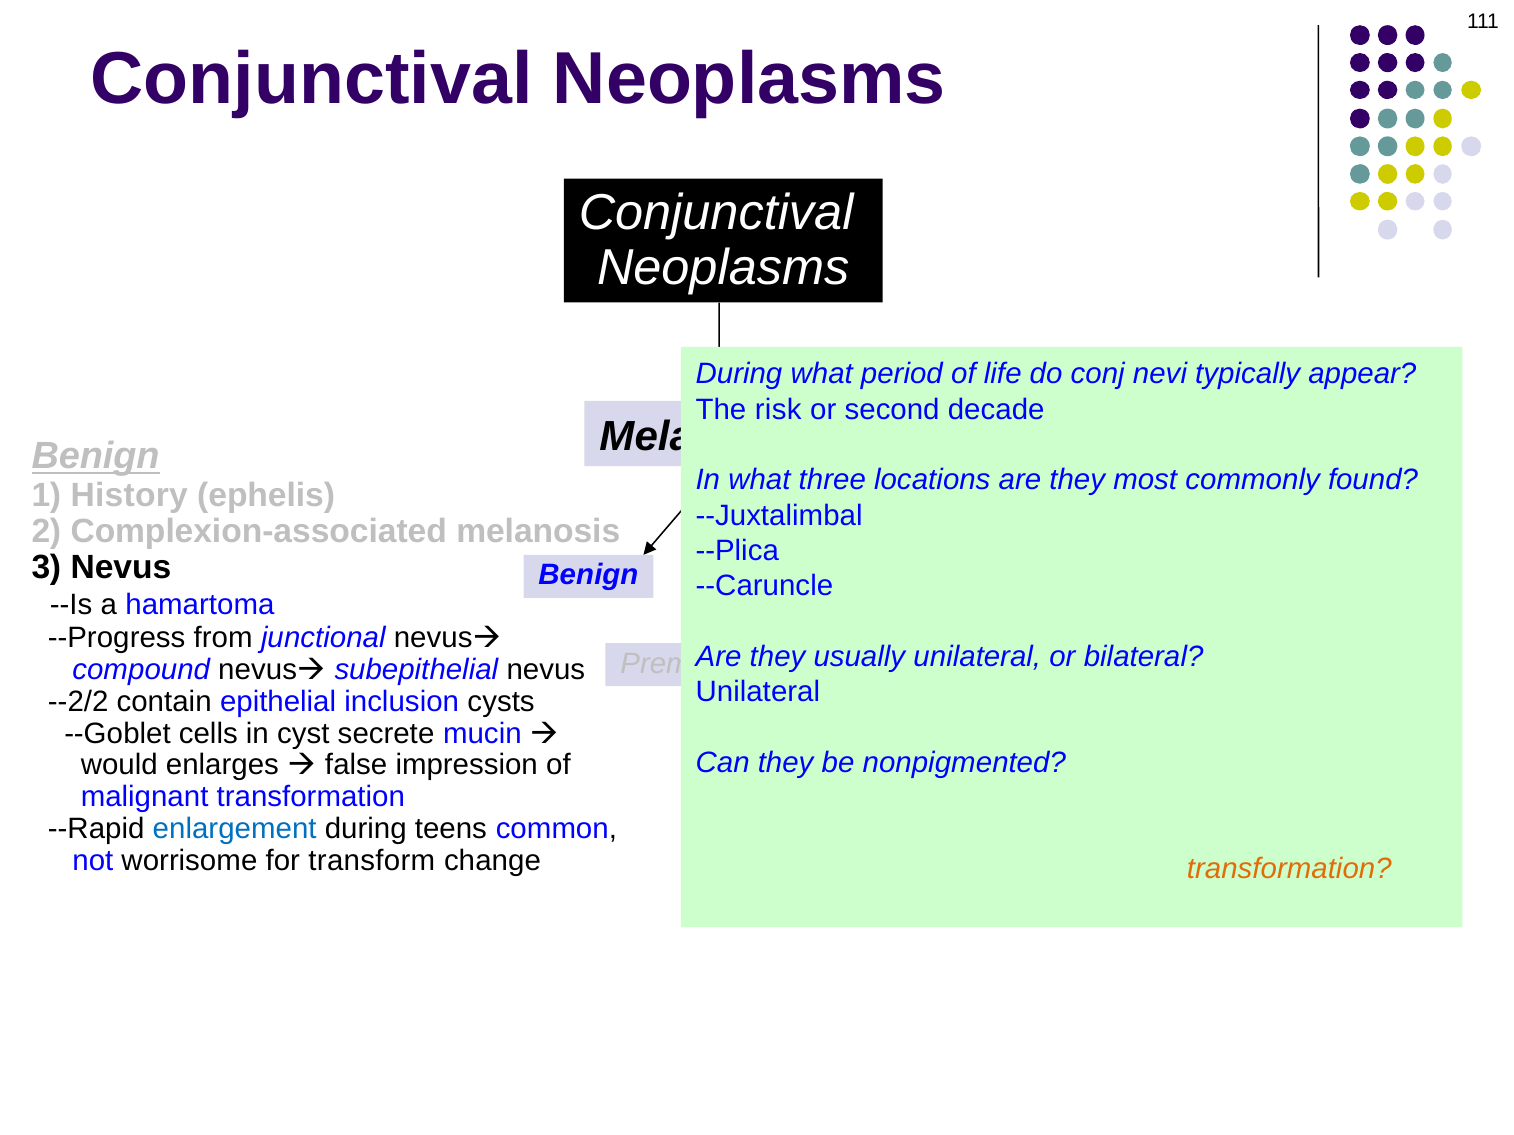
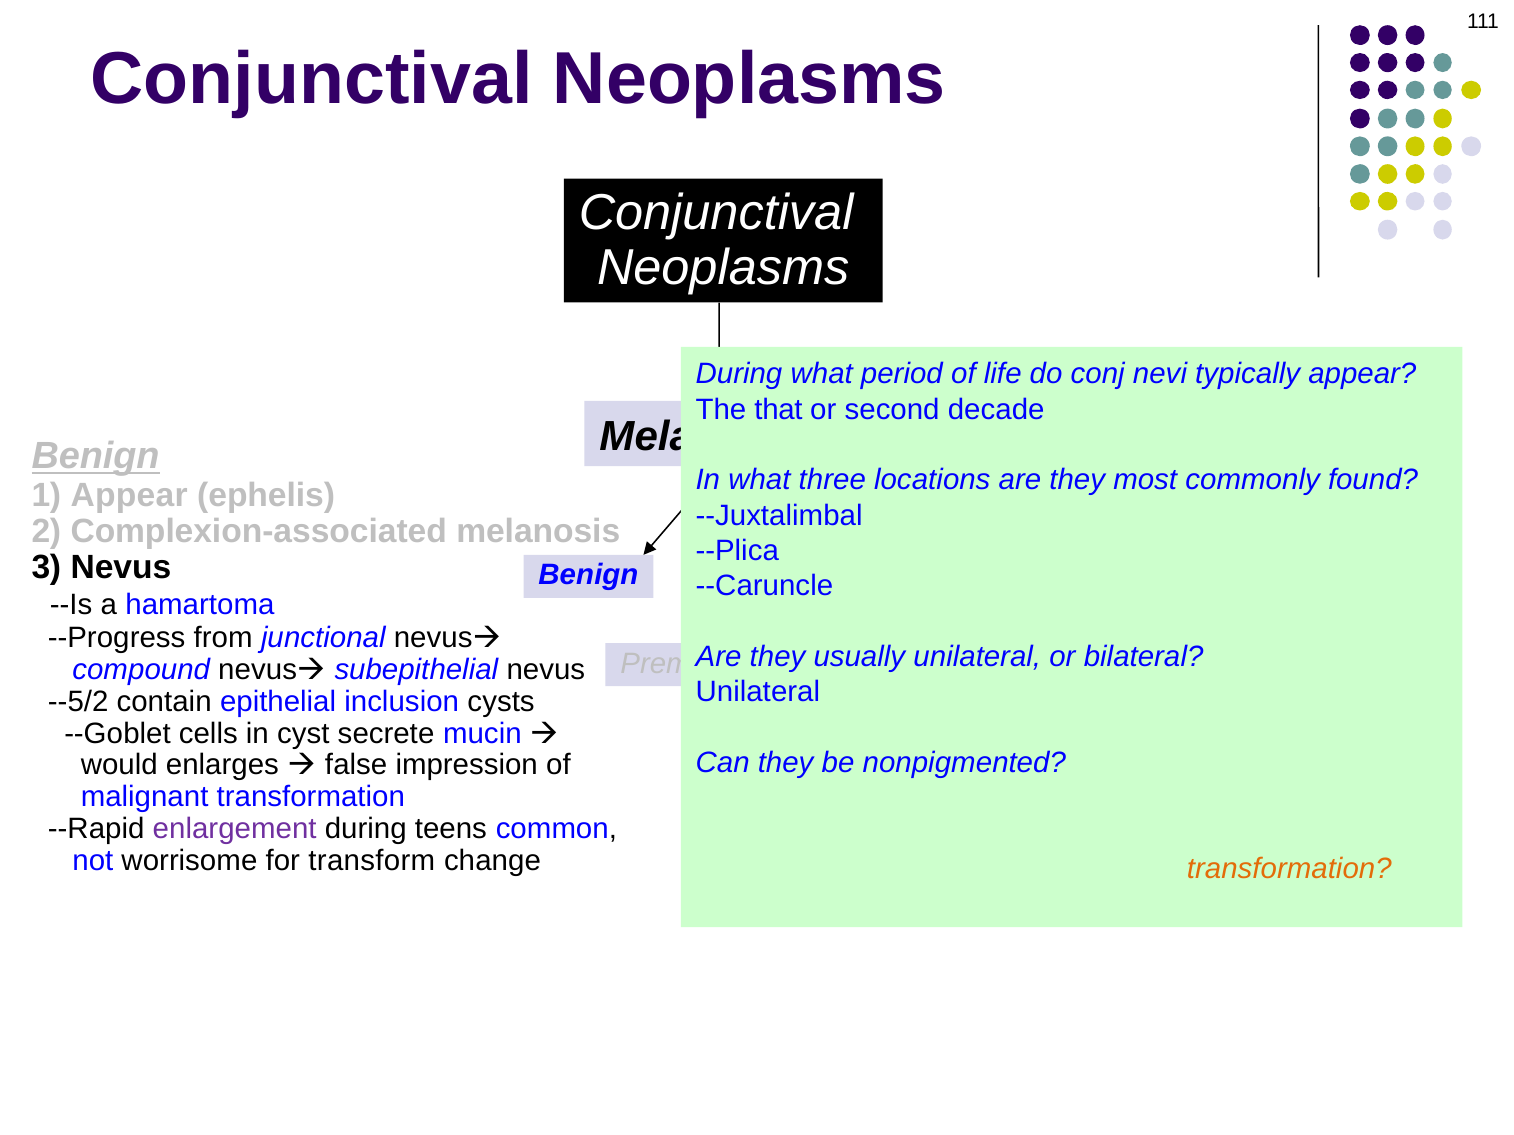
The risk: risk -> that (778, 410)
1 History: History -> Appear (129, 495)
--2/2: --2/2 -> --5/2 (78, 702)
enlargement colour: blue -> purple (235, 829)
